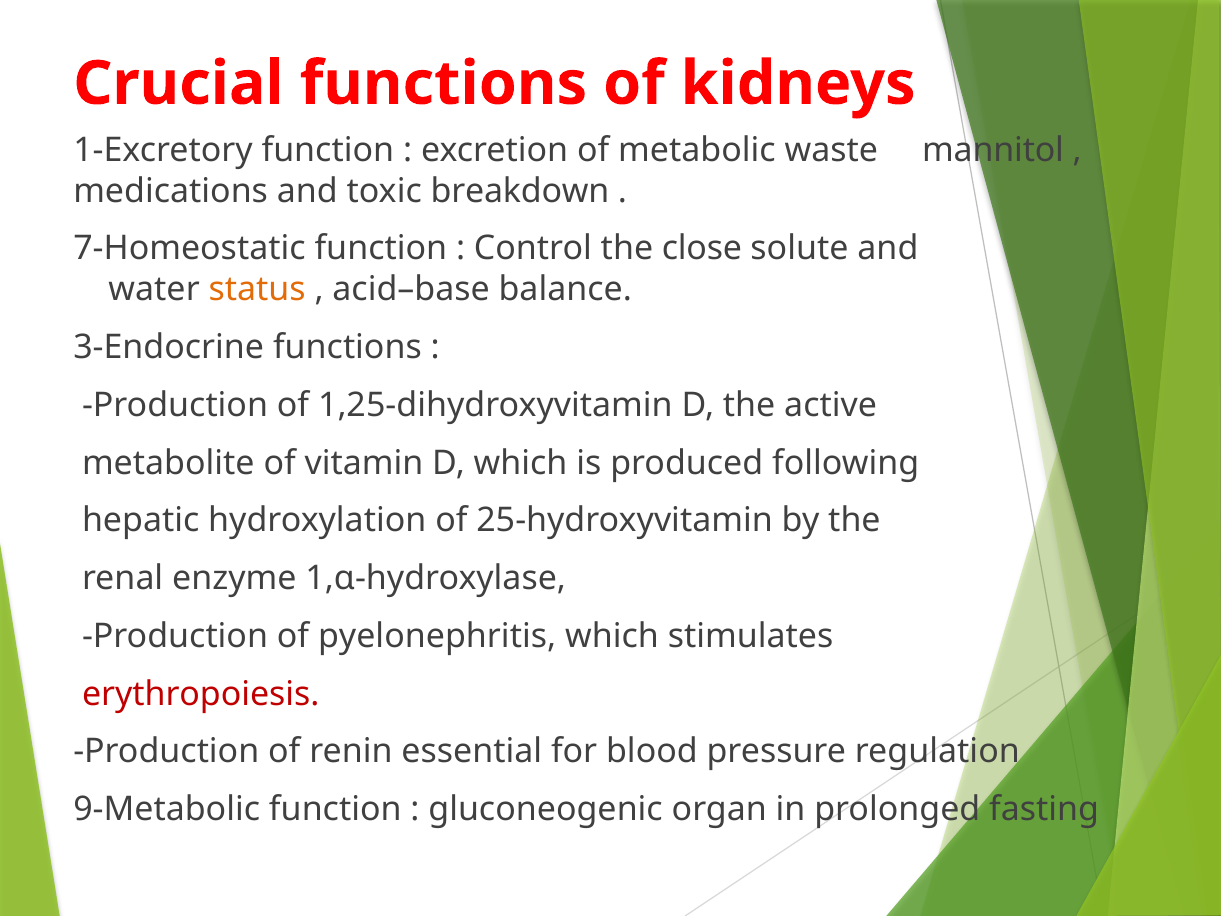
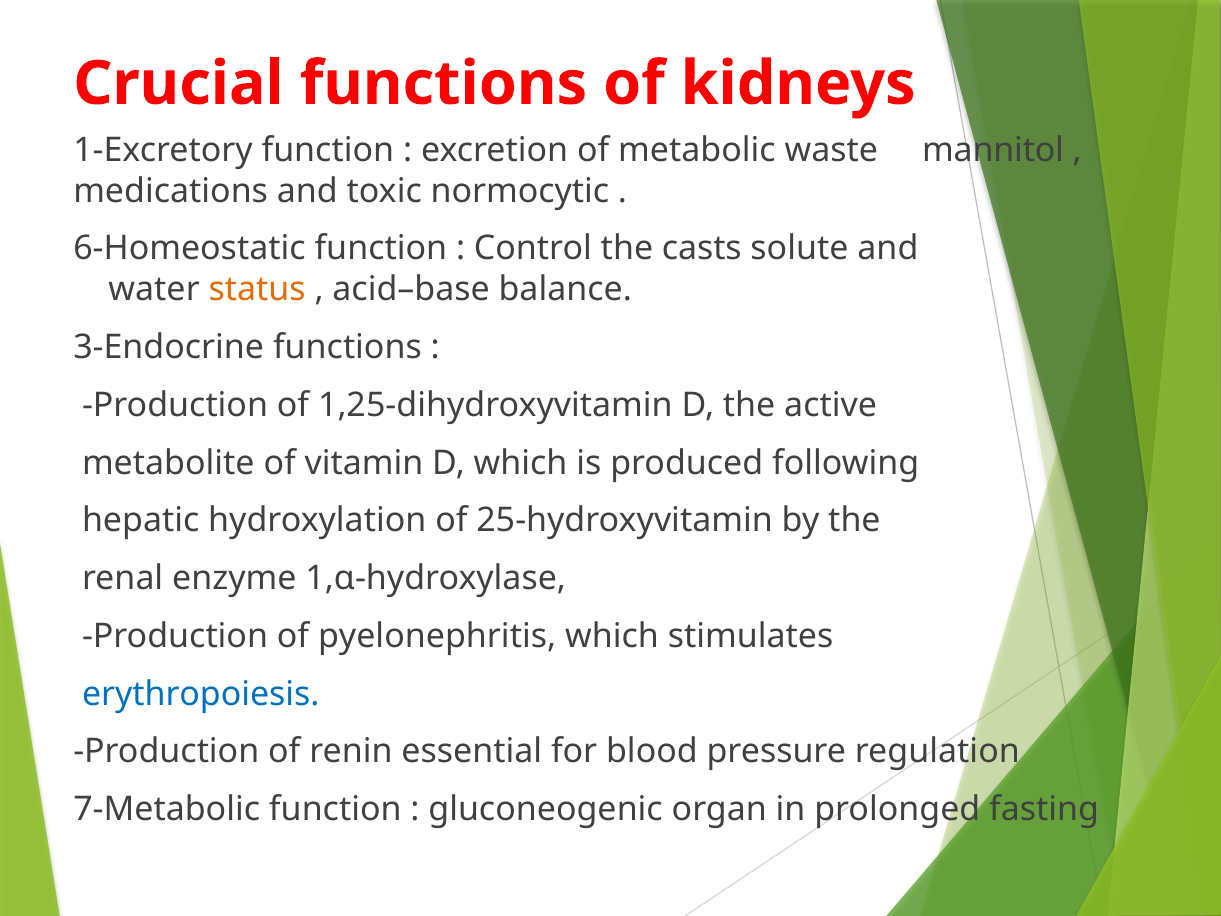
breakdown: breakdown -> normocytic (520, 191)
7-Homeostatic: 7-Homeostatic -> 6-Homeostatic (189, 249)
close: close -> casts (702, 249)
erythropoiesis colour: red -> blue (201, 694)
9-Metabolic: 9-Metabolic -> 7-Metabolic (167, 809)
